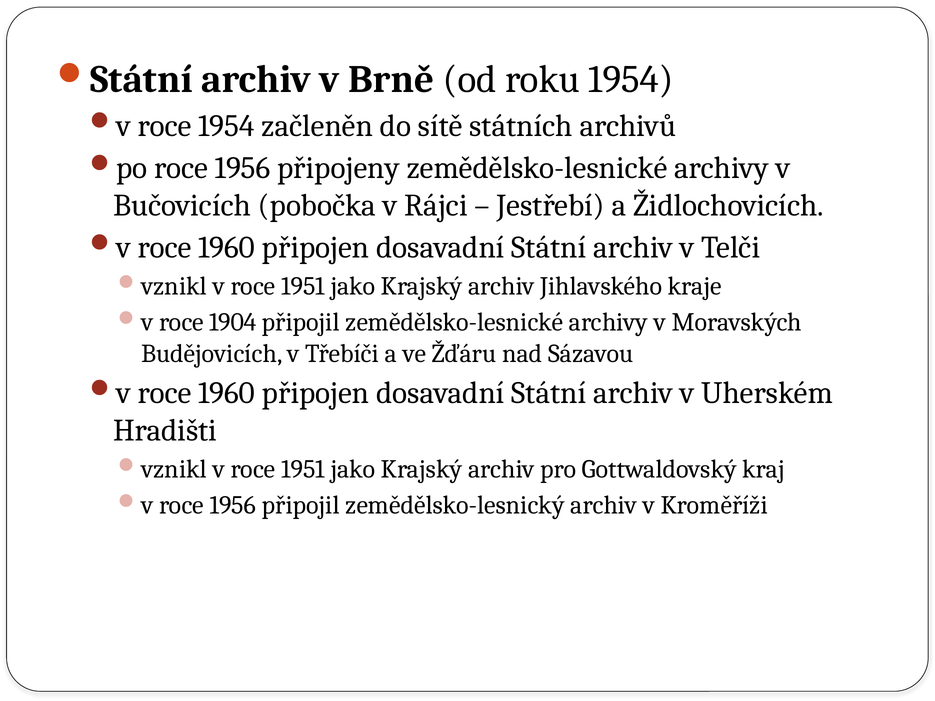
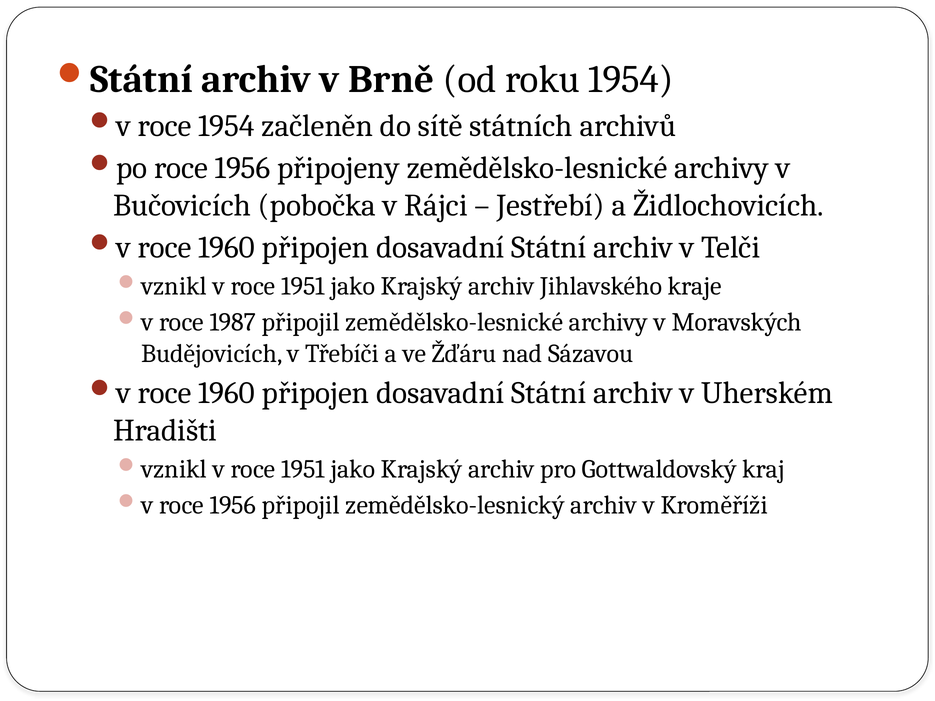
1904: 1904 -> 1987 (233, 322)
